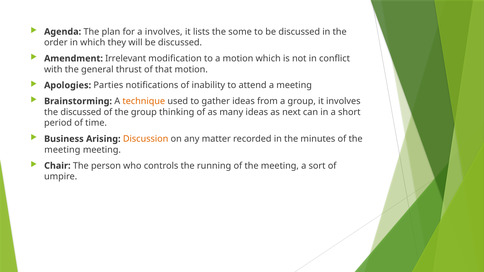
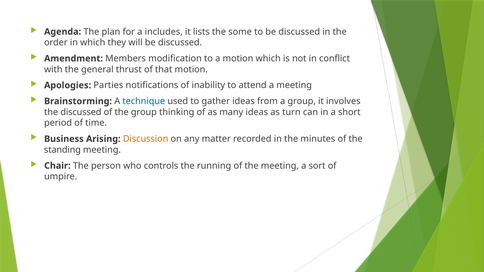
a involves: involves -> includes (164, 32)
Irrelevant: Irrelevant -> Members (126, 59)
technique colour: orange -> blue (144, 101)
next: next -> turn (291, 112)
meeting: meeting -> standing (62, 150)
